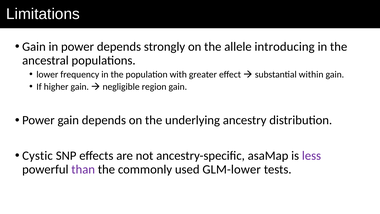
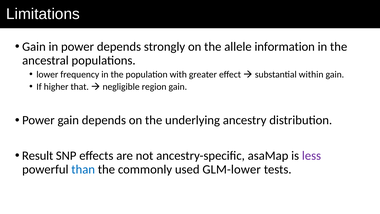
introducing: introducing -> information (285, 47)
higher gain: gain -> that (80, 87)
Cystic: Cystic -> Result (38, 155)
than colour: purple -> blue (83, 169)
